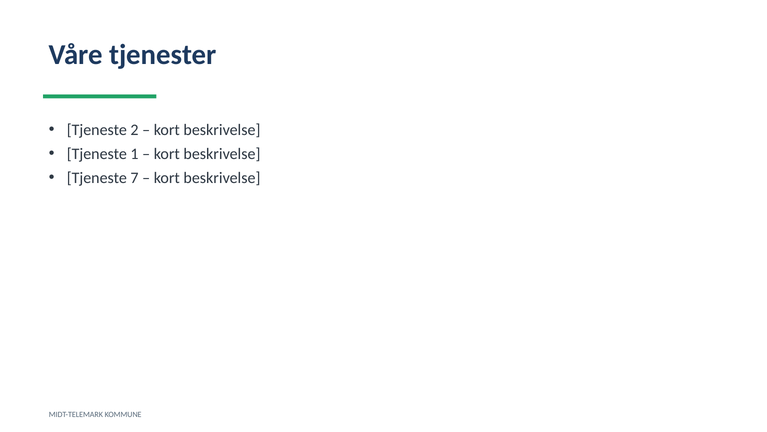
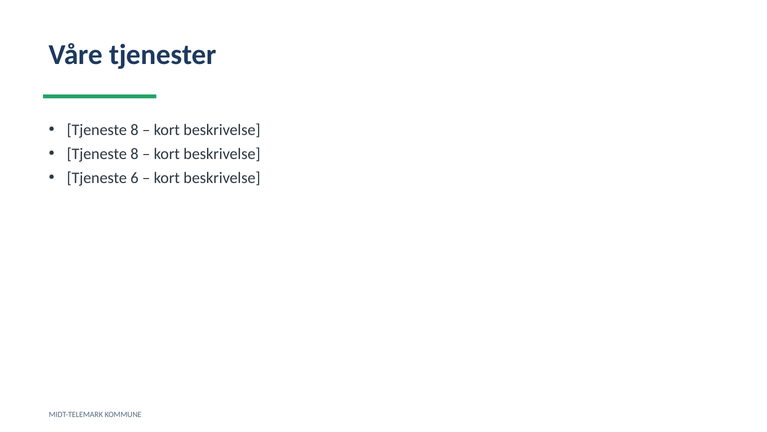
2: 2 -> 8 (134, 130)
1: 1 -> 8 (134, 154)
7: 7 -> 6 (134, 178)
